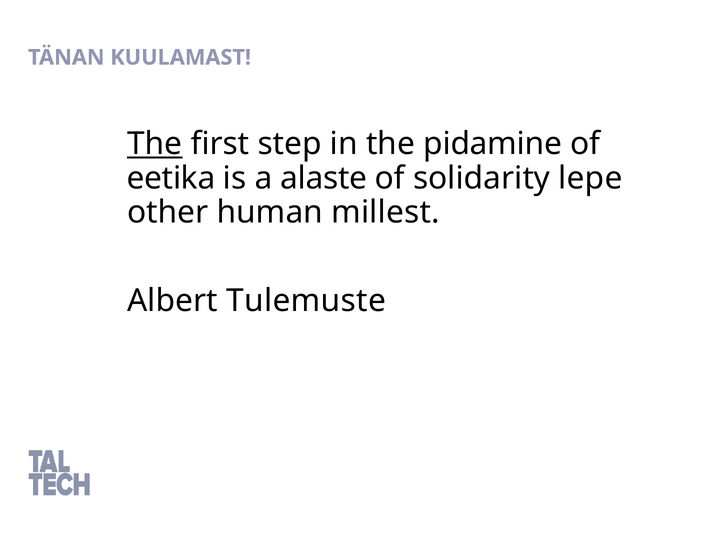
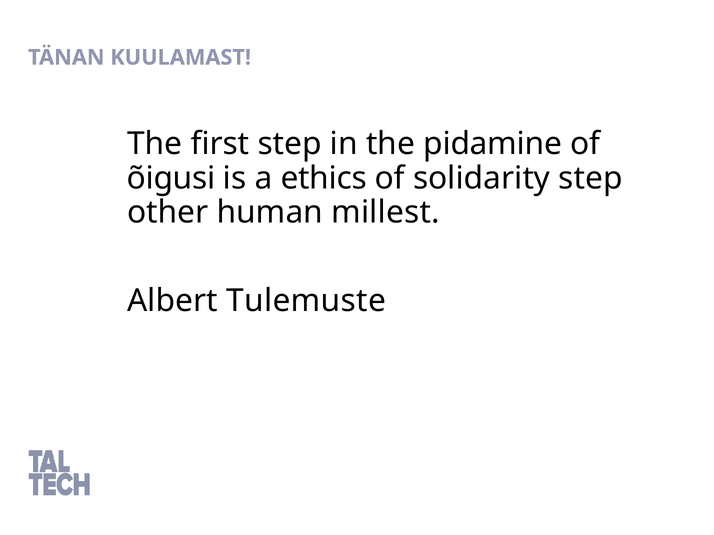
The underline: present -> none (155, 144)
eetika: eetika -> õigusi (171, 178)
alaste: alaste -> ethics (324, 178)
solidarity lepe: lepe -> step (591, 178)
